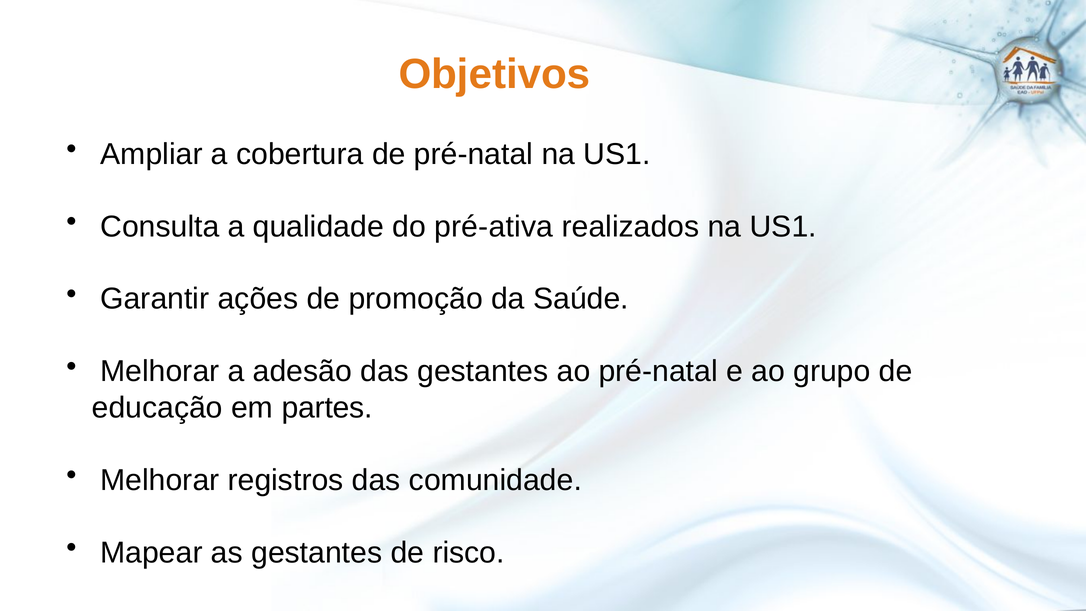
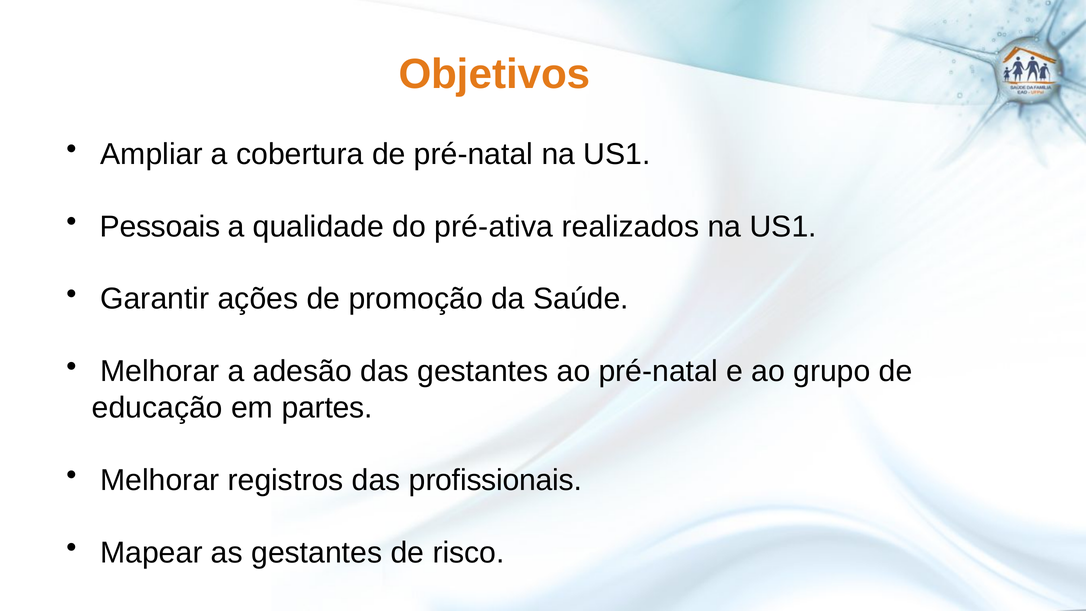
Consulta: Consulta -> Pessoais (160, 227)
comunidade: comunidade -> profissionais (496, 480)
